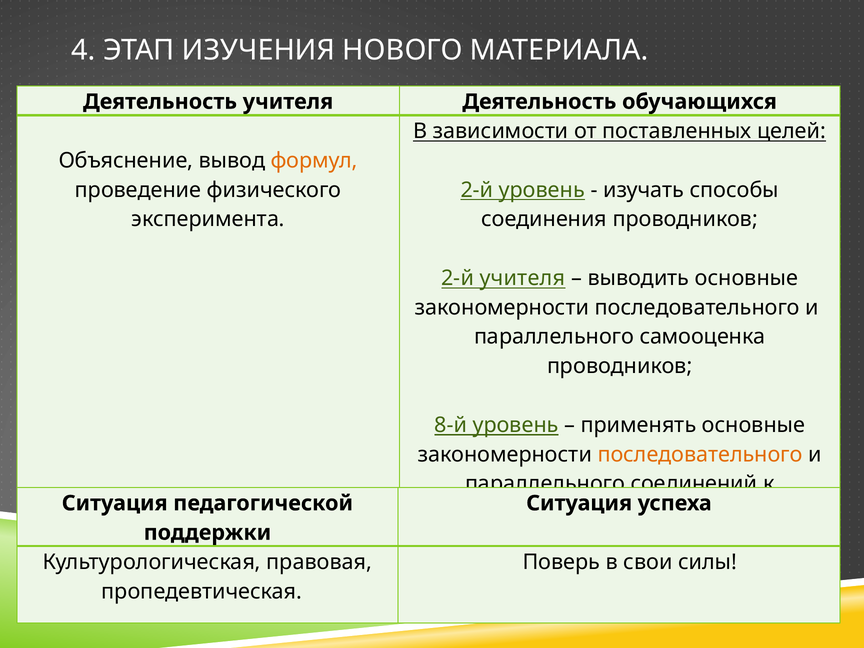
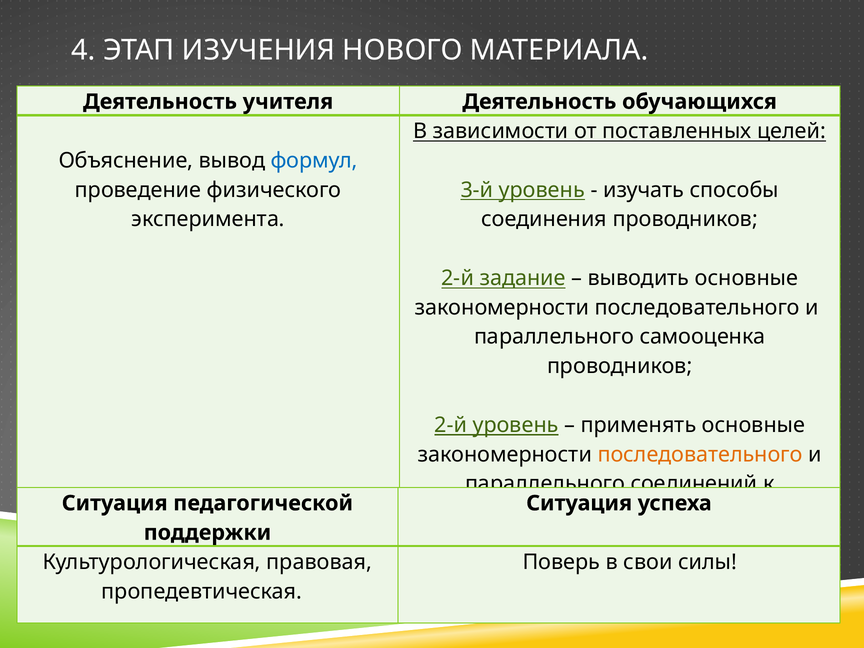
формул colour: orange -> blue (314, 161)
2-й: 2-й -> 3-й (477, 190)
2-й учителя: учителя -> задание (523, 278)
8-й: 8-й -> 2-й (451, 425)
